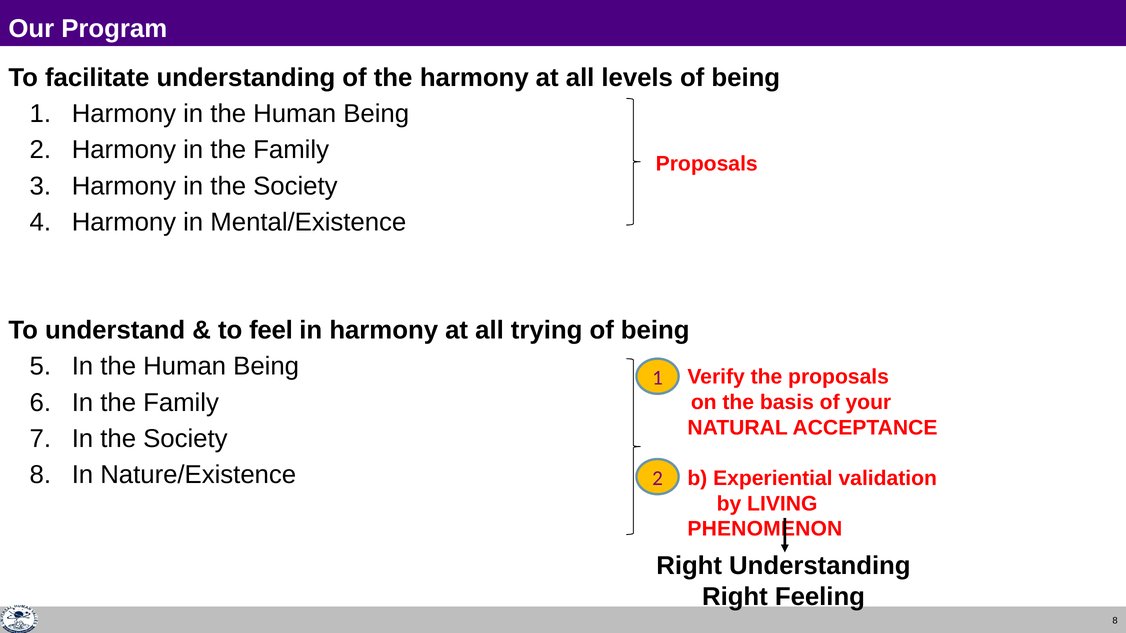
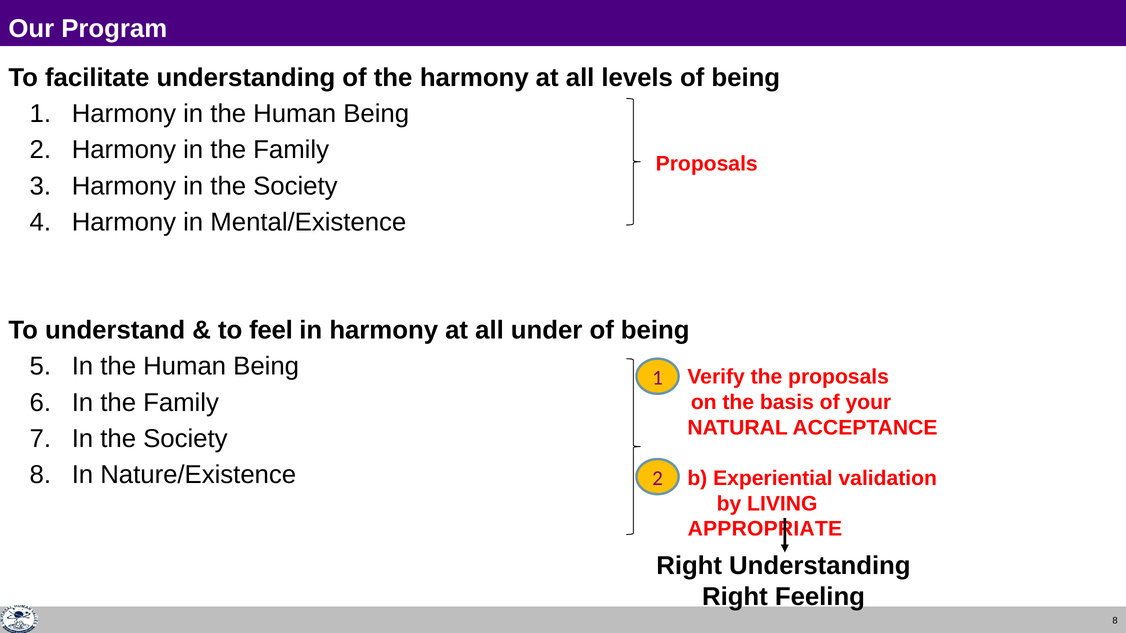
trying: trying -> under (547, 331)
PHENOMENON: PHENOMENON -> APPROPRIATE (765, 529)
